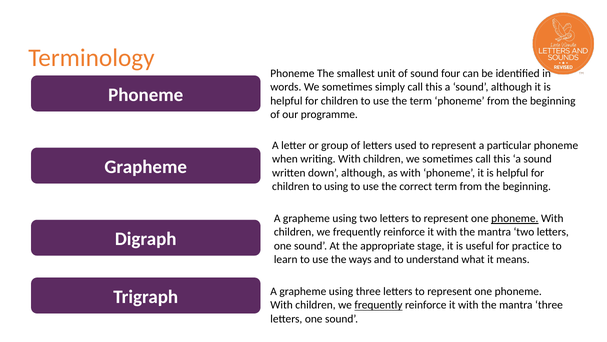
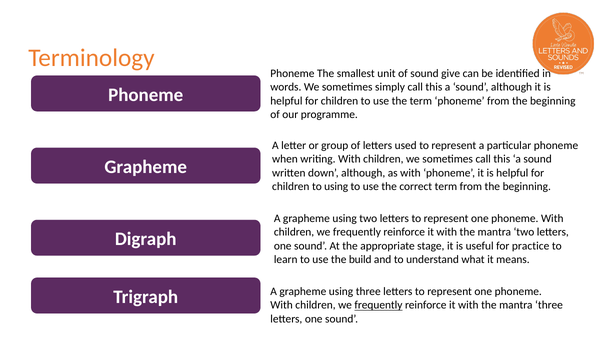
four: four -> give (451, 73)
phoneme underline: present -> none (515, 218)
ways: ways -> build (360, 259)
